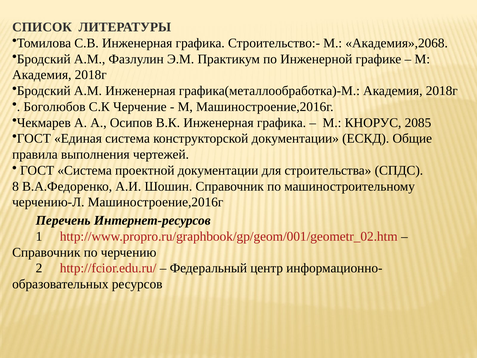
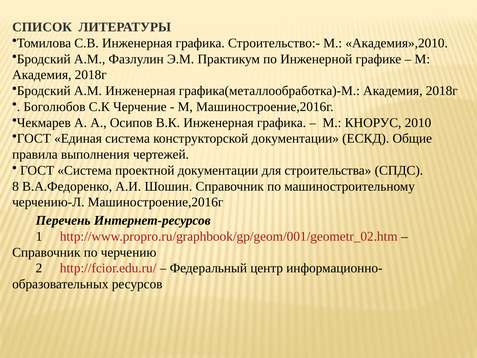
Академия»,2068: Академия»,2068 -> Академия»,2010 (397, 43)
2085: 2085 -> 2010 (418, 123)
